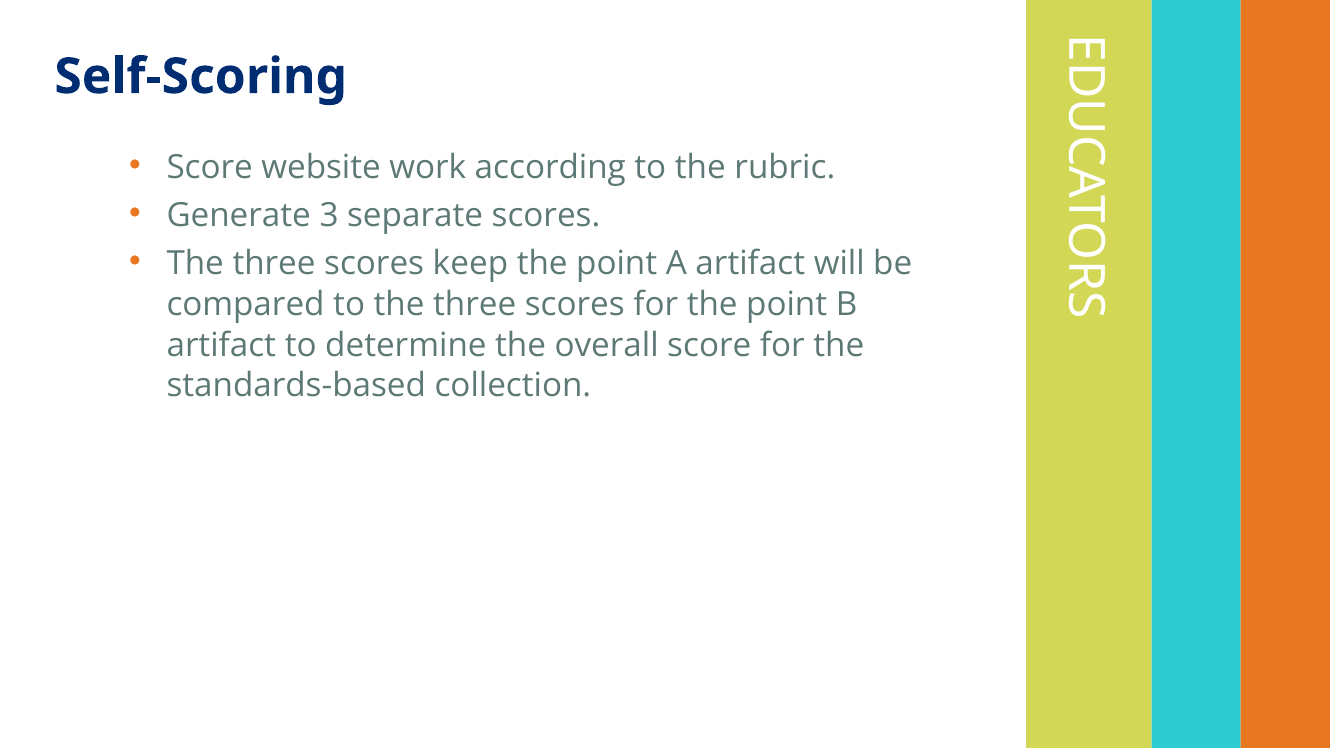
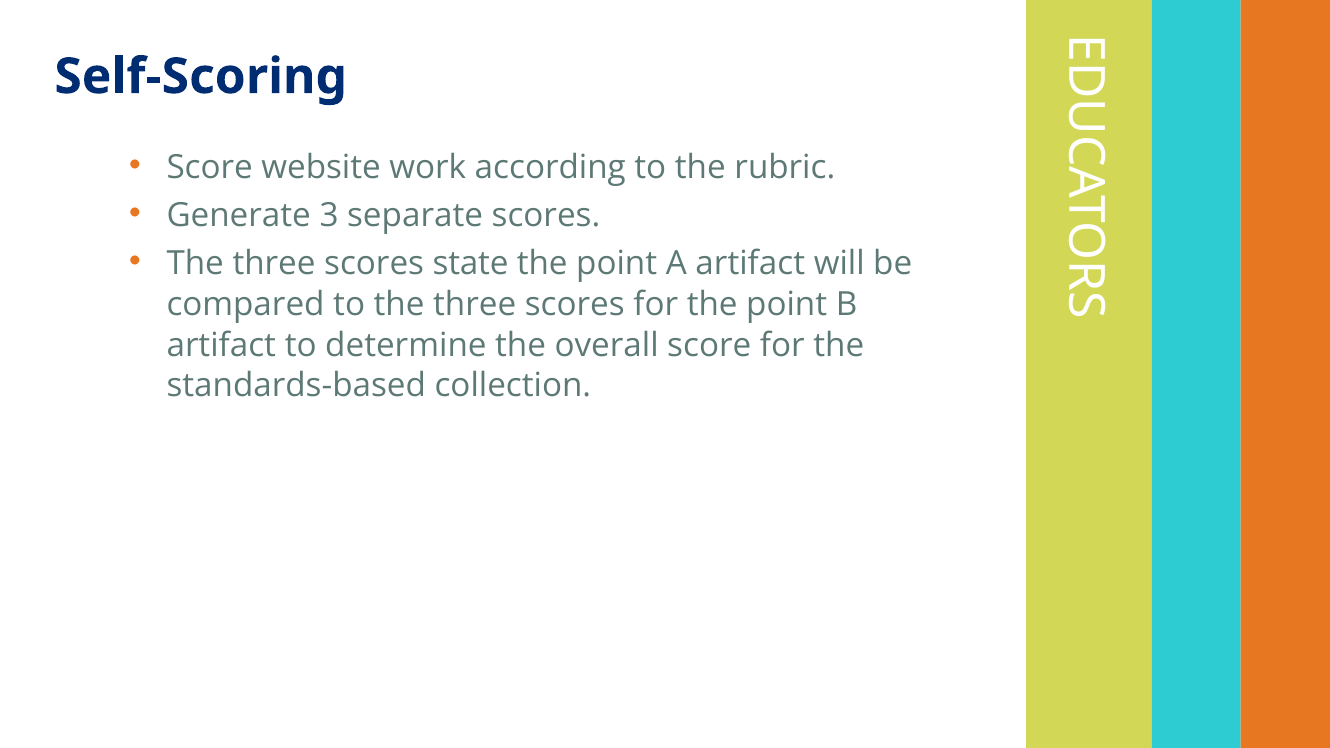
keep: keep -> state (471, 263)
